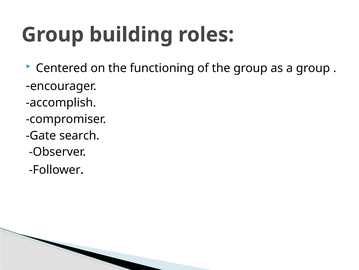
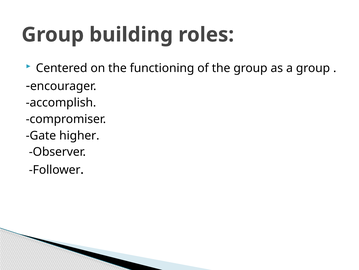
search: search -> higher (79, 135)
